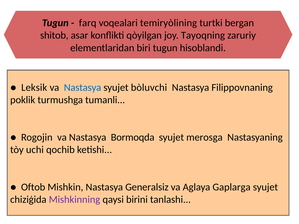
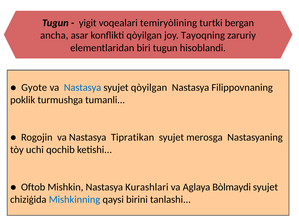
farq: farq -> yigit (88, 23)
shitob: shitob -> ancha (54, 35)
Leksik: Leksik -> Gyote (34, 88)
syujet bòluvchi: bòluvchi -> qòyilgan (149, 88)
Bormoqda: Bormoqda -> Tipratikan (133, 137)
Generalsiz: Generalsiz -> Kurashlari (147, 187)
Gaplarga: Gaplarga -> Bòlmaydi (232, 187)
Mishkinning colour: purple -> blue (75, 200)
